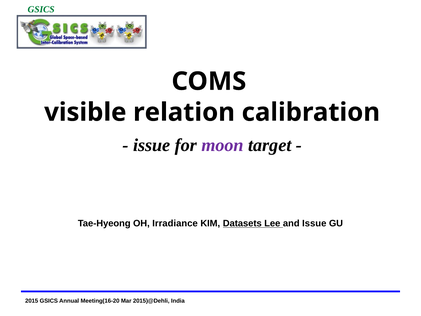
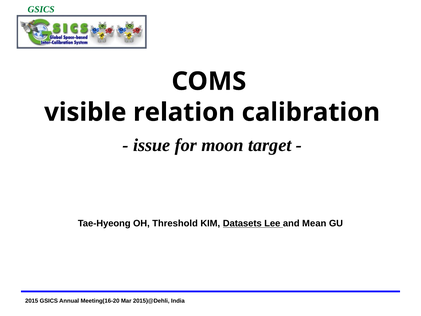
moon colour: purple -> black (223, 145)
Irradiance: Irradiance -> Threshold (175, 223)
and Issue: Issue -> Mean (314, 223)
